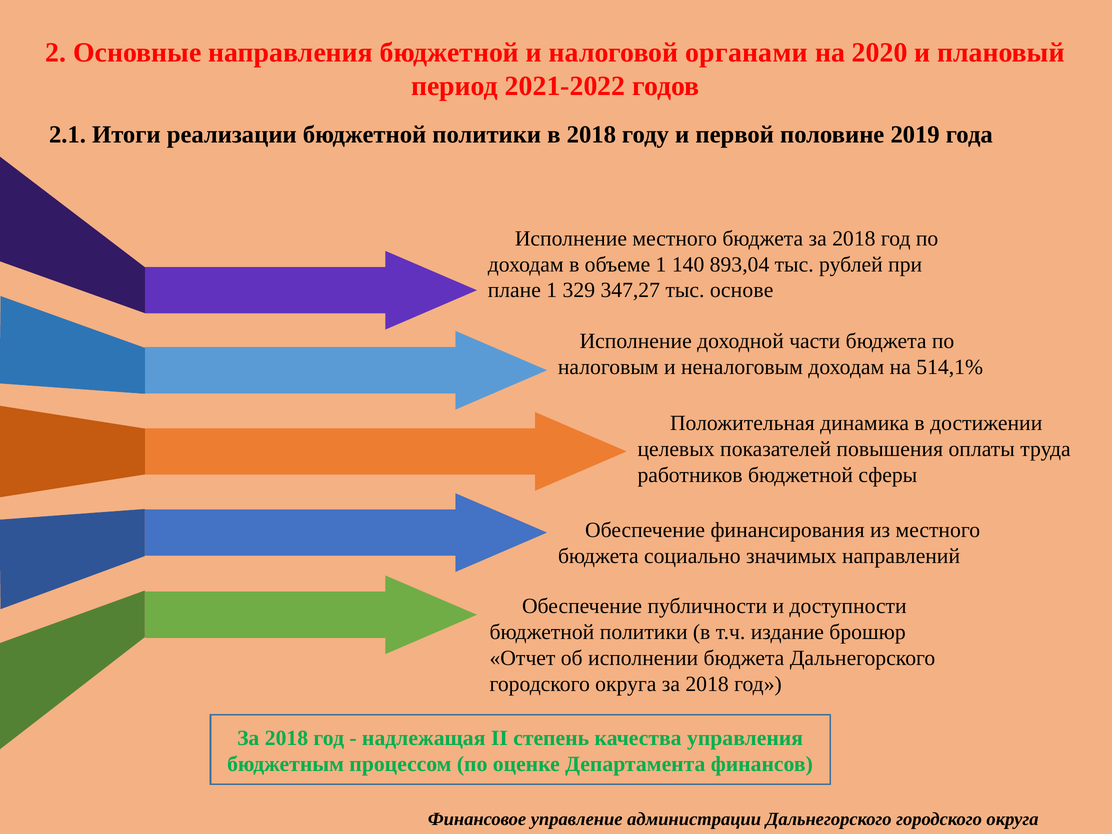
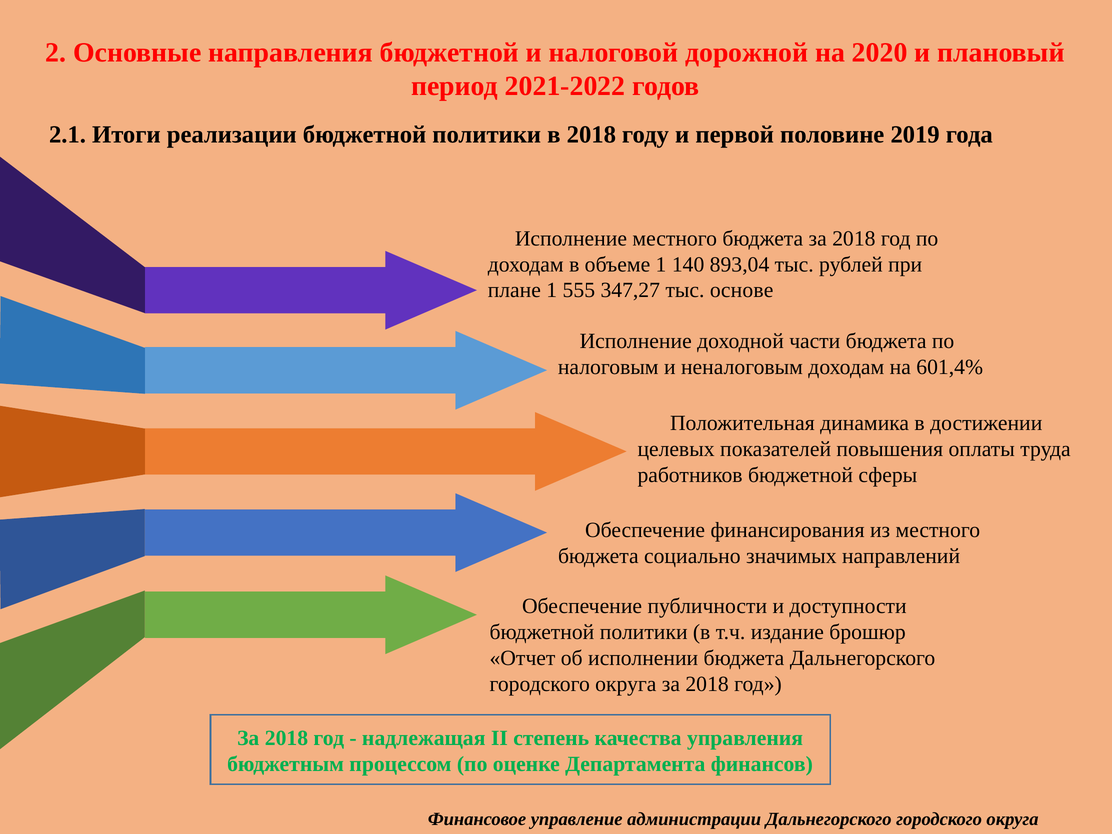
органами: органами -> дорожной (747, 53)
329: 329 -> 555 (579, 290)
514,1%: 514,1% -> 601,4% (950, 367)
